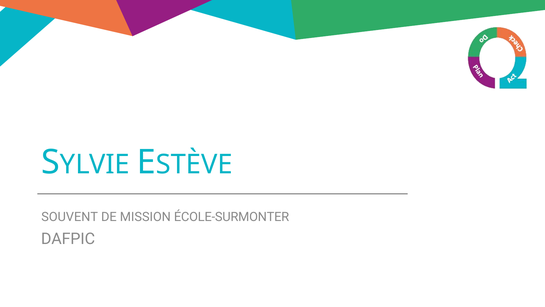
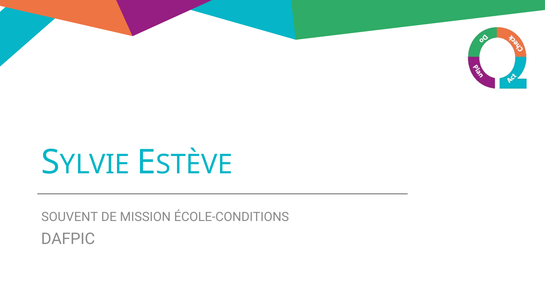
ÉCOLE-SURMONTER: ÉCOLE-SURMONTER -> ÉCOLE-CONDITIONS (232, 217)
